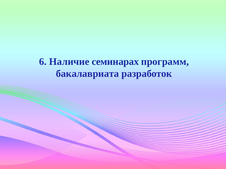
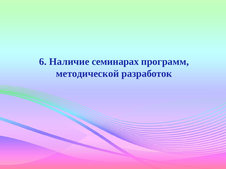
бакалавриата: бакалавриата -> методической (87, 74)
